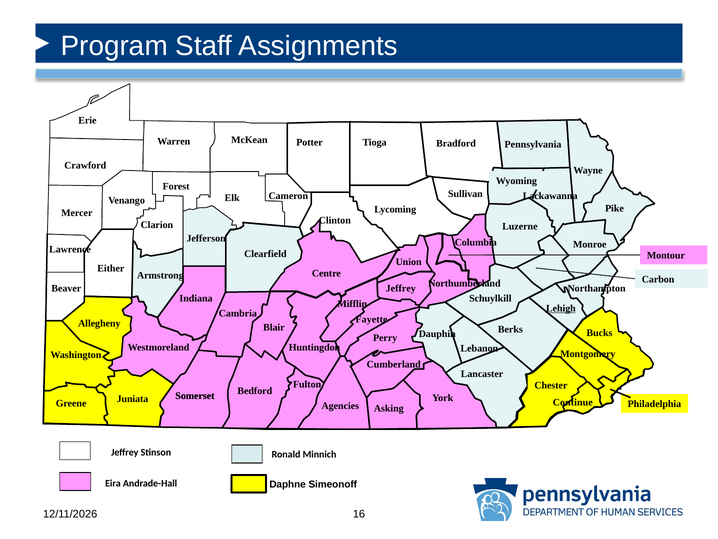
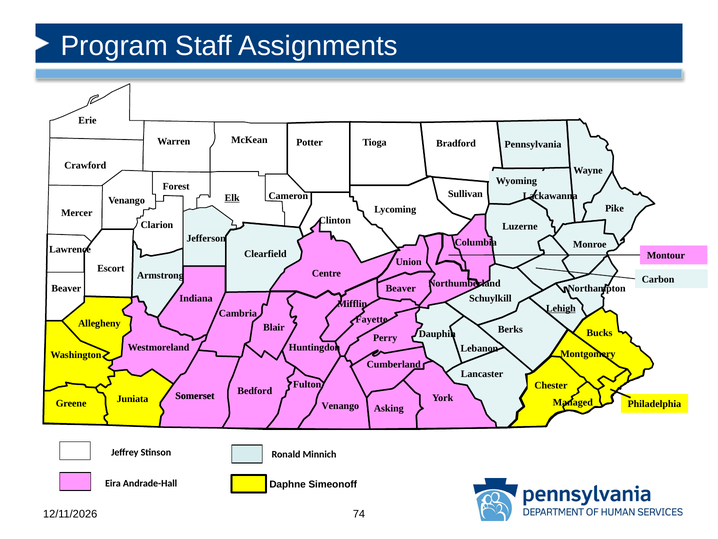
Elk underline: none -> present (232, 198)
Either: Either -> Escort (111, 268)
Jeffrey: Jeffrey -> Beaver (401, 288)
Continue: Continue -> Managed (573, 402)
Agencies: Agencies -> Venango (340, 406)
16: 16 -> 74 (359, 514)
